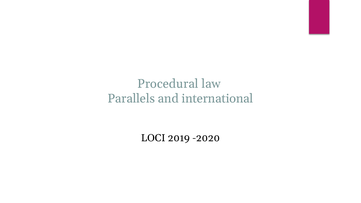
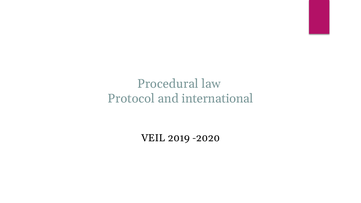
Parallels: Parallels -> Protocol (131, 99)
LOCI: LOCI -> VEIL (153, 138)
